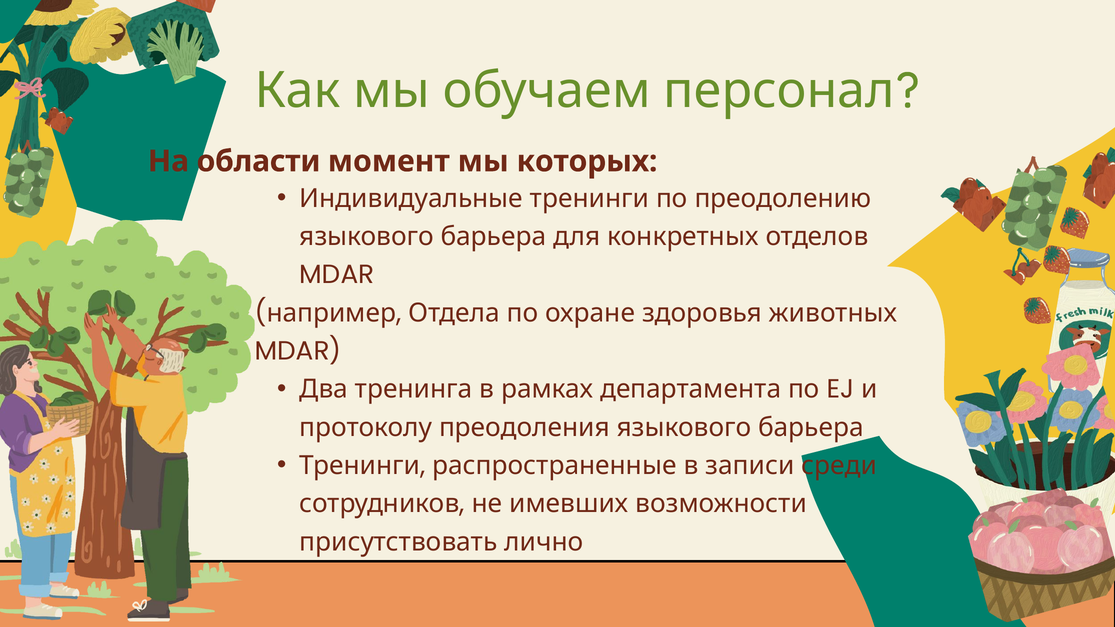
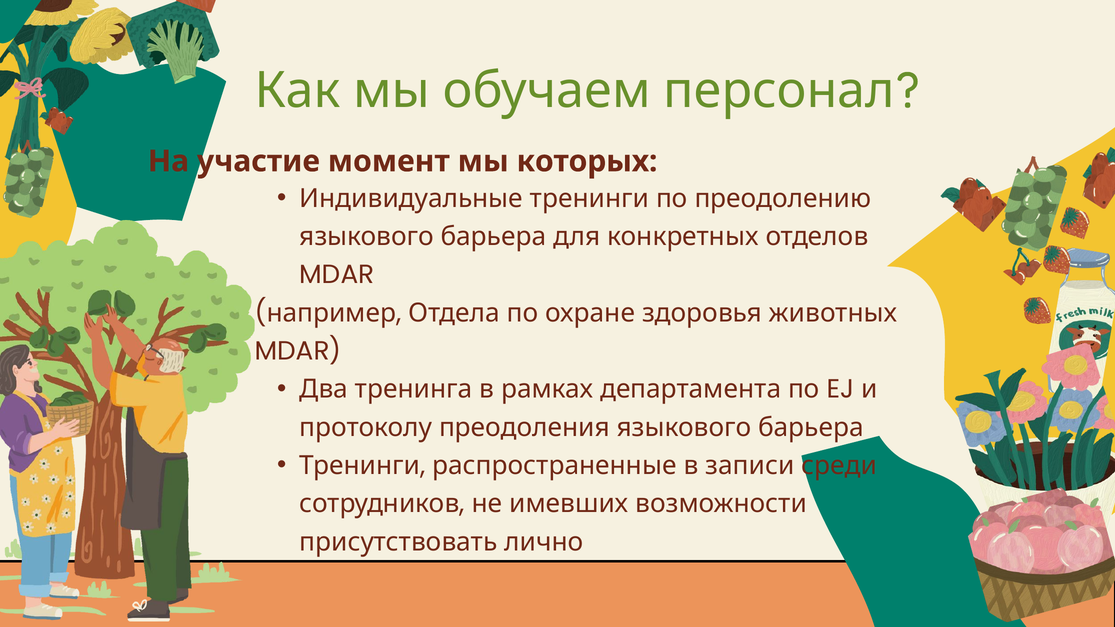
области: области -> участие (258, 161)
